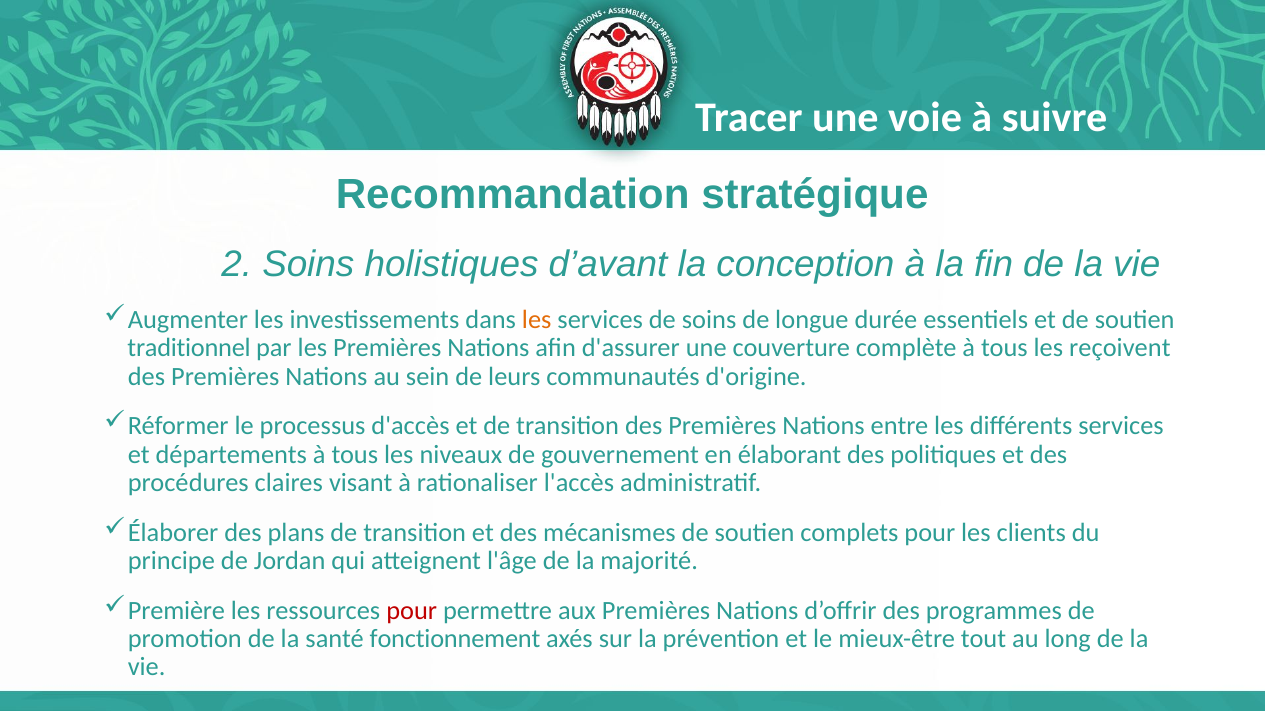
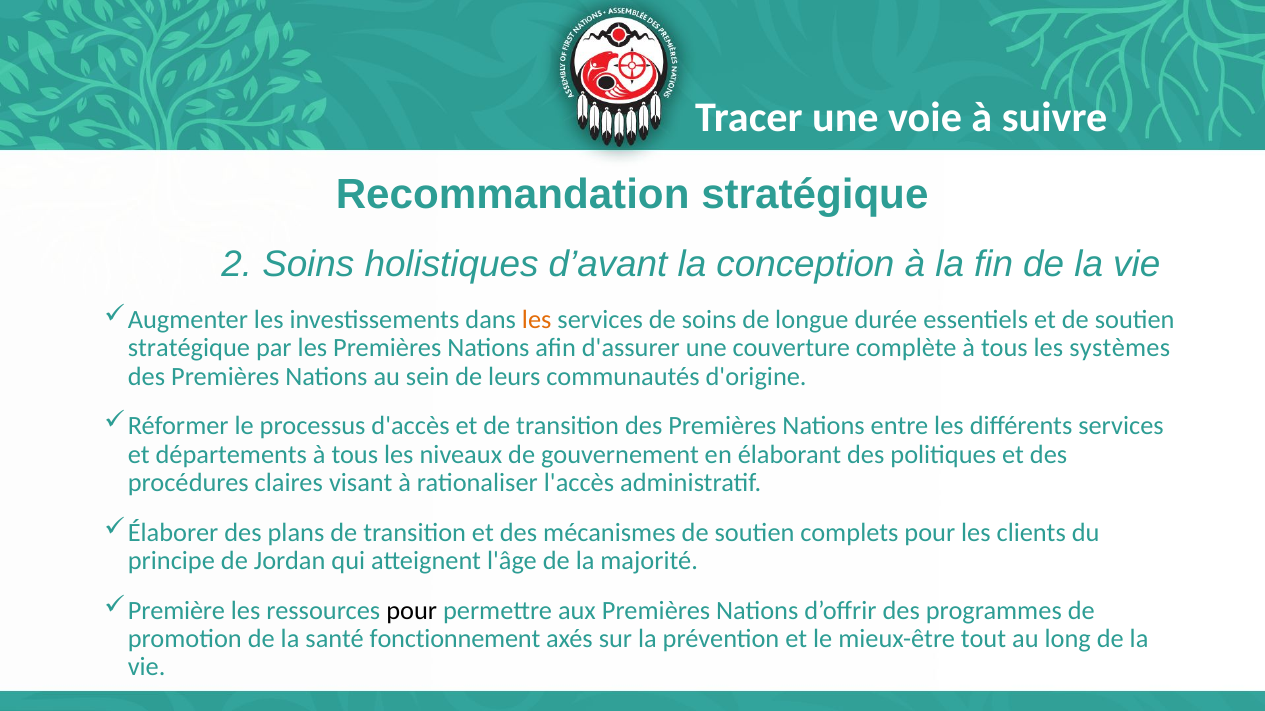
traditionnel: traditionnel -> stratégique (189, 348)
reçoivent: reçoivent -> systèmes (1120, 348)
pour colour: red -> black (412, 611)
